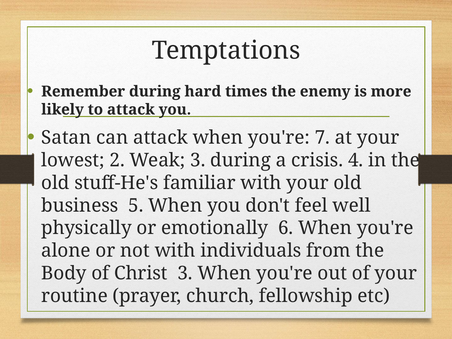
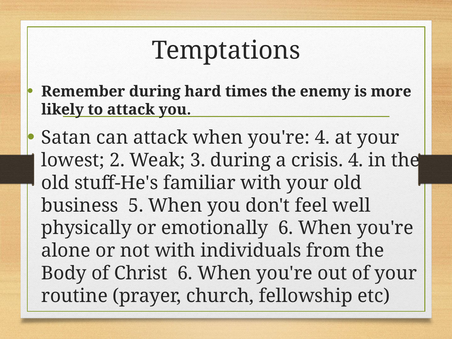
you're 7: 7 -> 4 (322, 138)
Christ 3: 3 -> 6 (185, 273)
